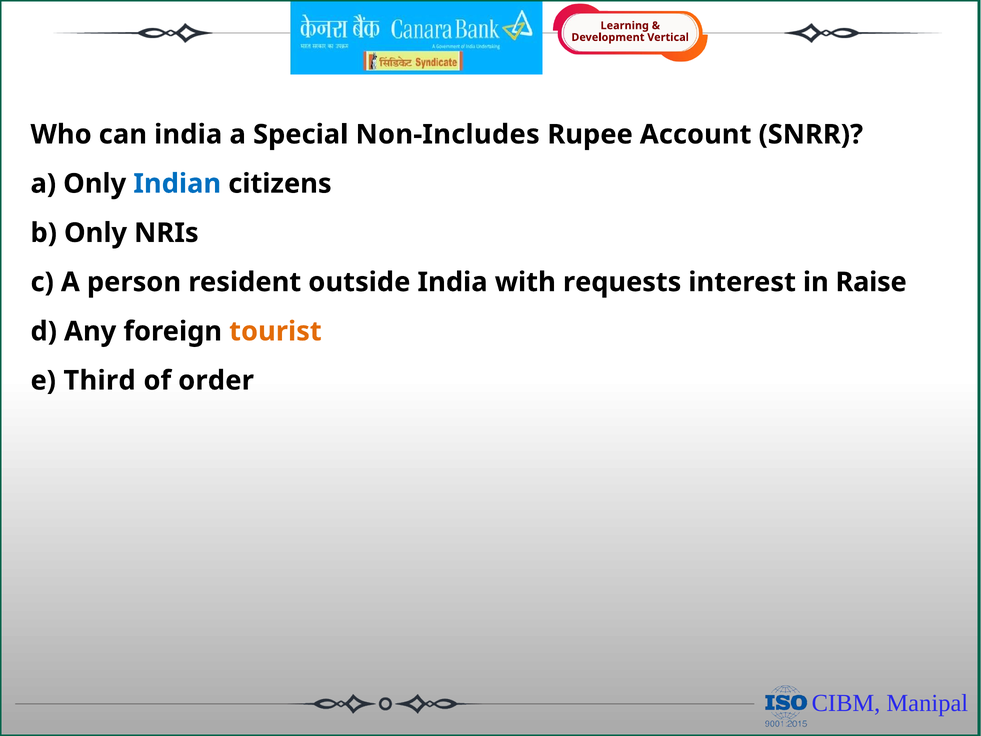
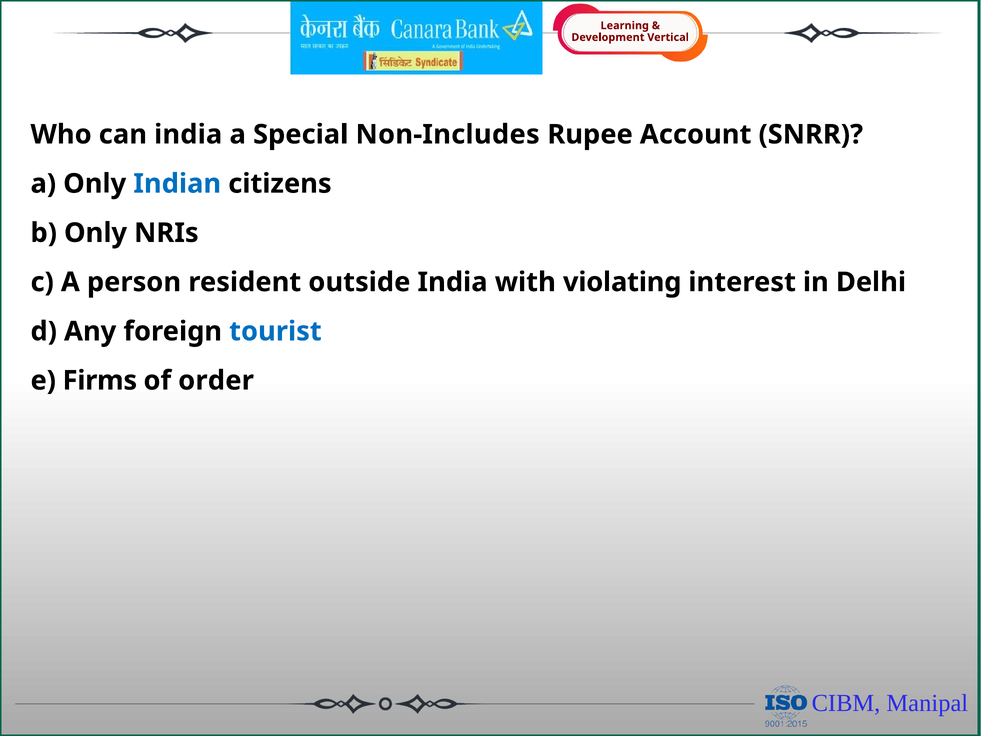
requests: requests -> violating (622, 282)
Raise: Raise -> Delhi (871, 282)
tourist colour: orange -> blue (275, 331)
Third: Third -> Firms (100, 380)
